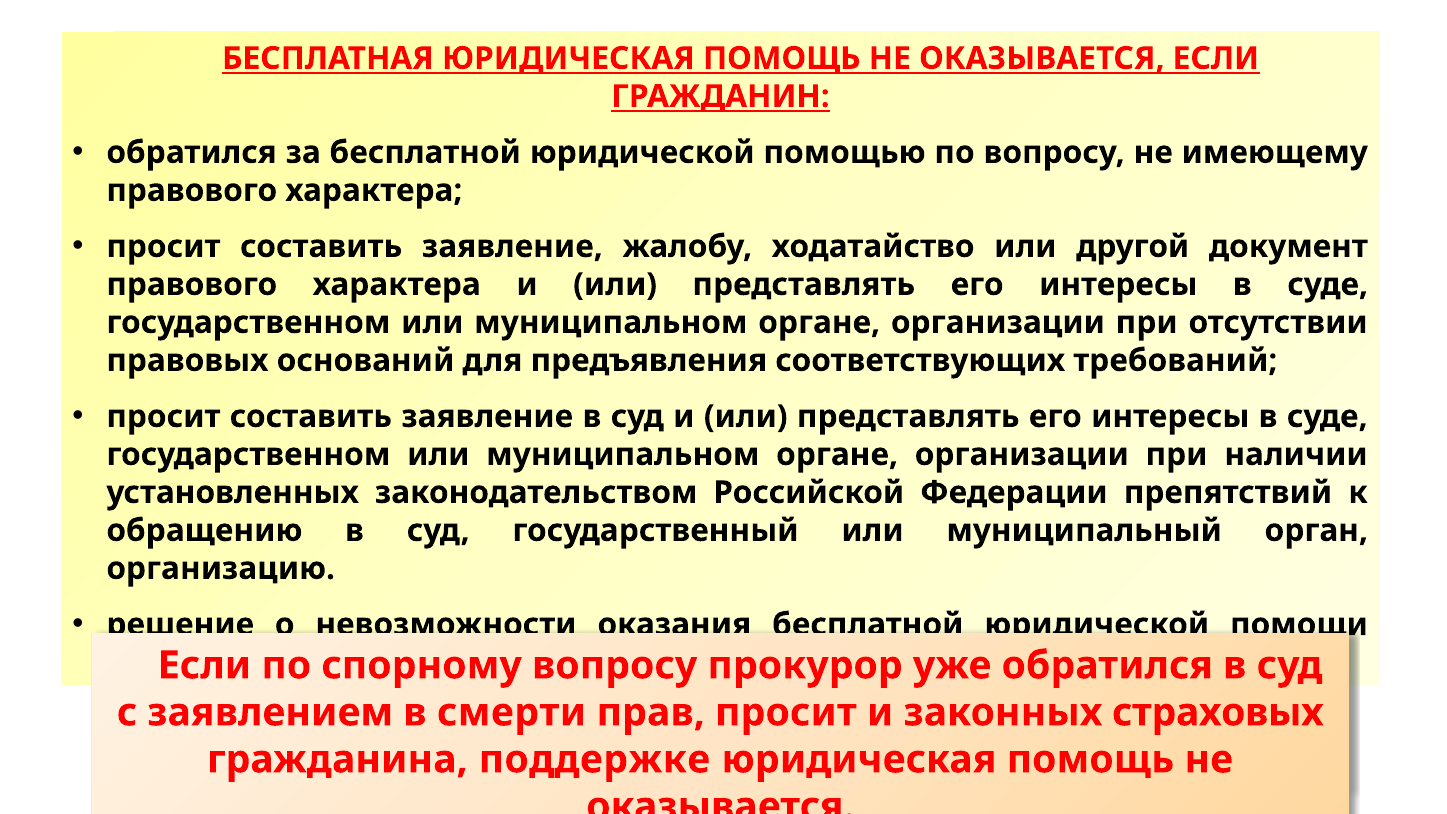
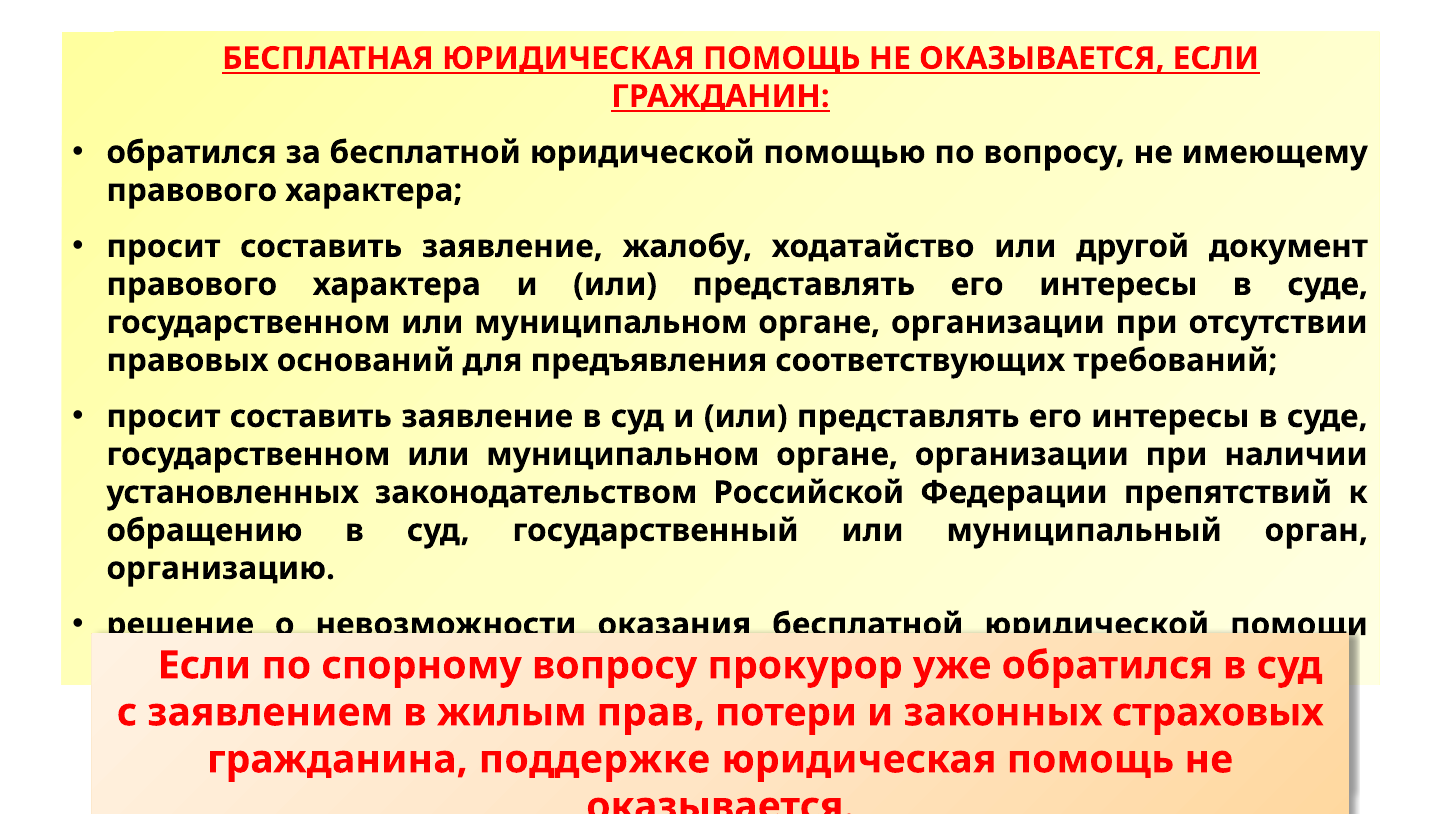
смерти: смерти -> жилым (512, 712)
прав просит: просит -> потери (786, 712)
